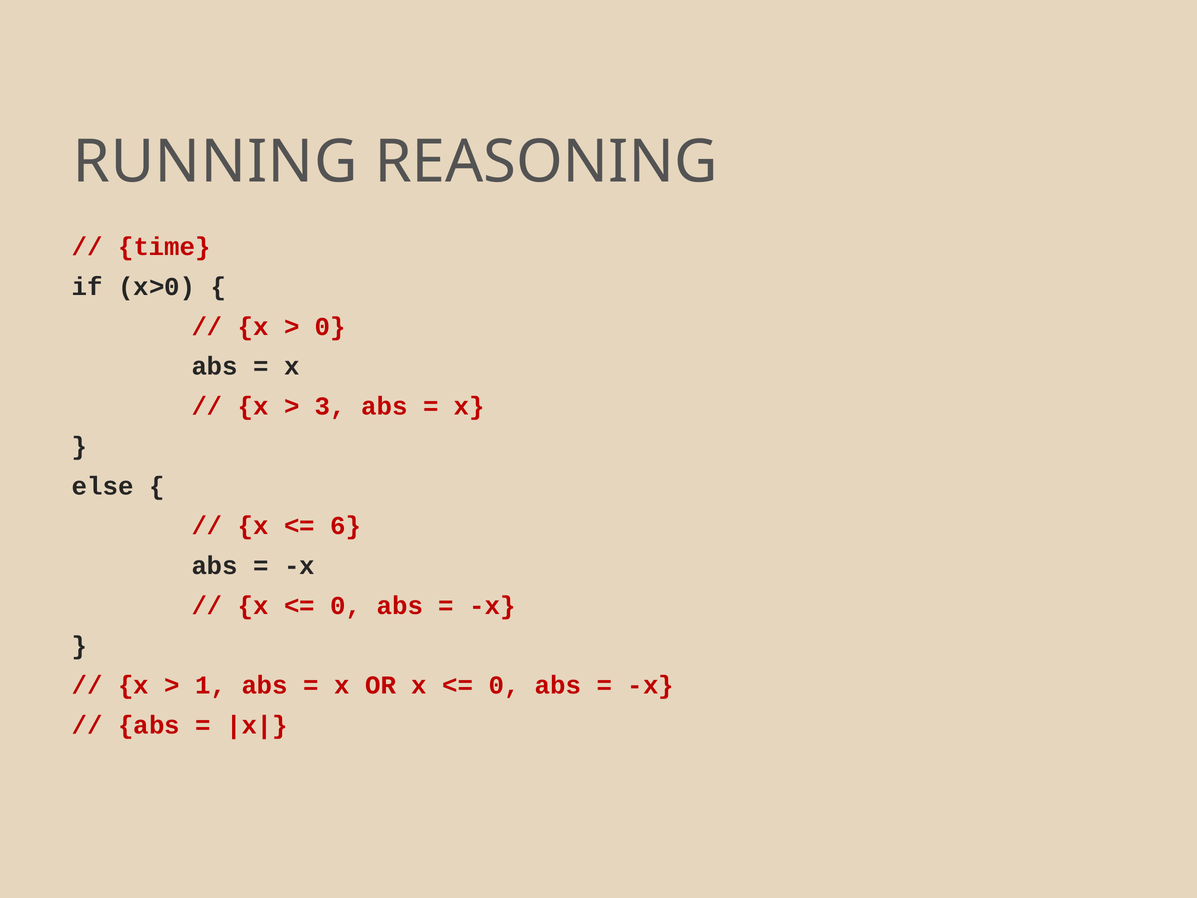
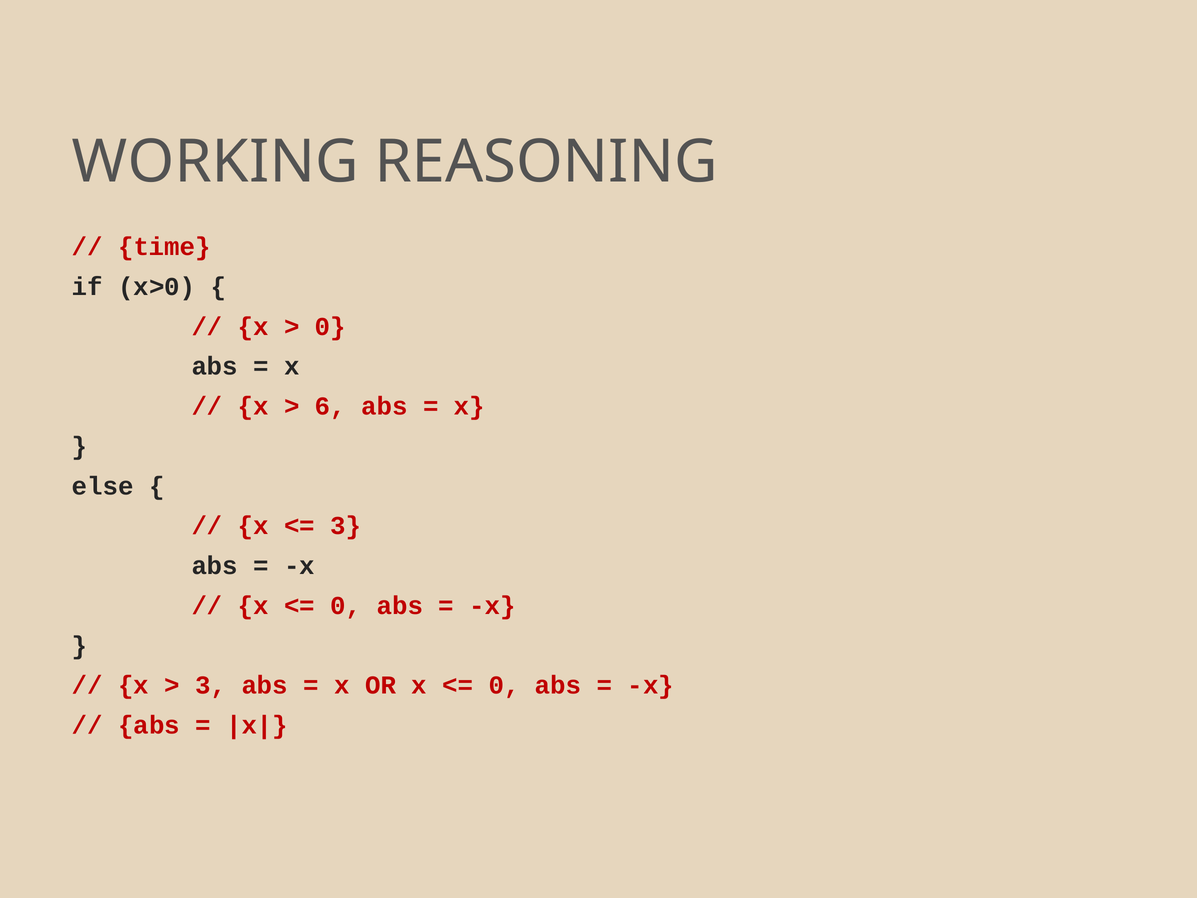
RUNNING: RUNNING -> WORKING (215, 162)
3: 3 -> 6 (330, 406)
6: 6 -> 3 (346, 526)
1: 1 -> 3 (211, 685)
